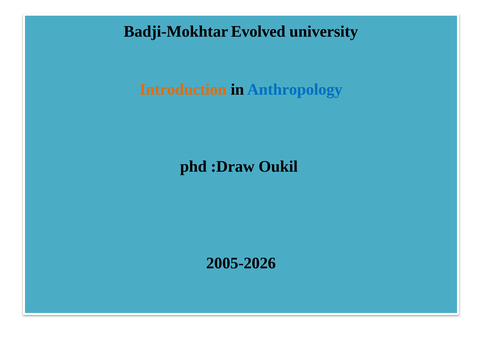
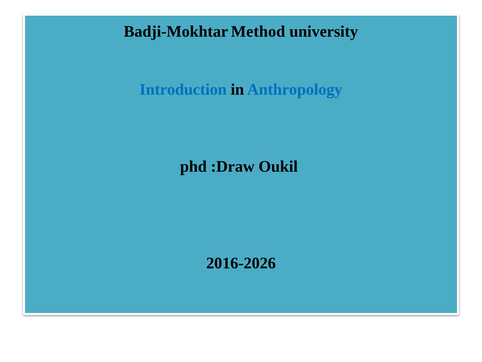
Evolved: Evolved -> Method (258, 31)
Introduction colour: orange -> blue (183, 89)
2005-2026: 2005-2026 -> 2016-2026 (241, 263)
